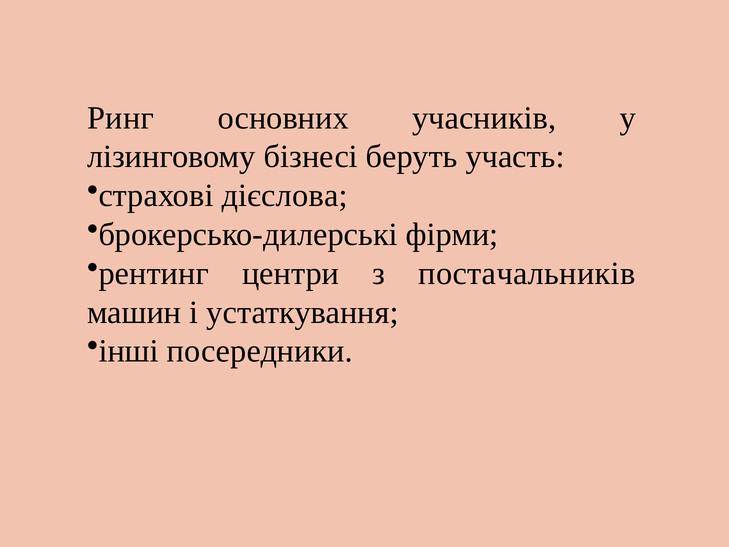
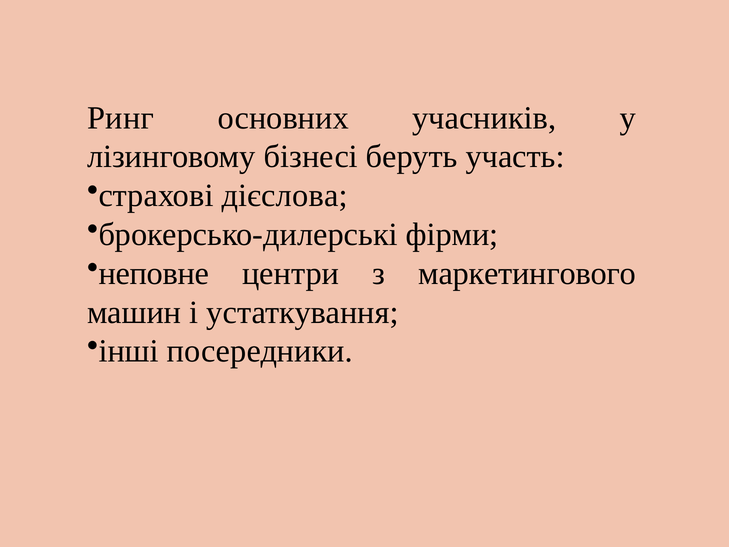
рентинг: рентинг -> неповне (154, 273)
постачальників: постачальників -> маркетингового (527, 273)
